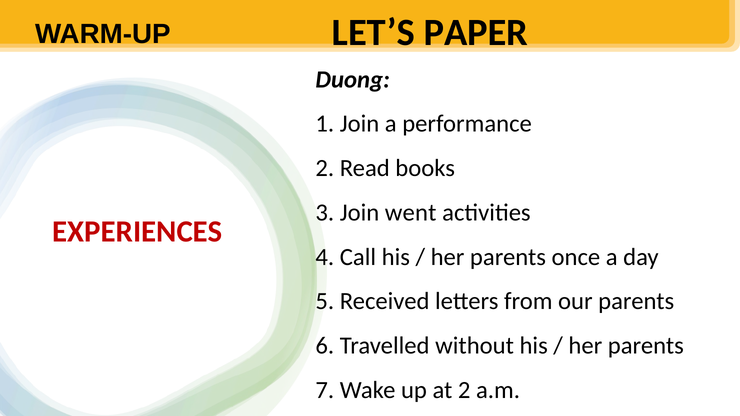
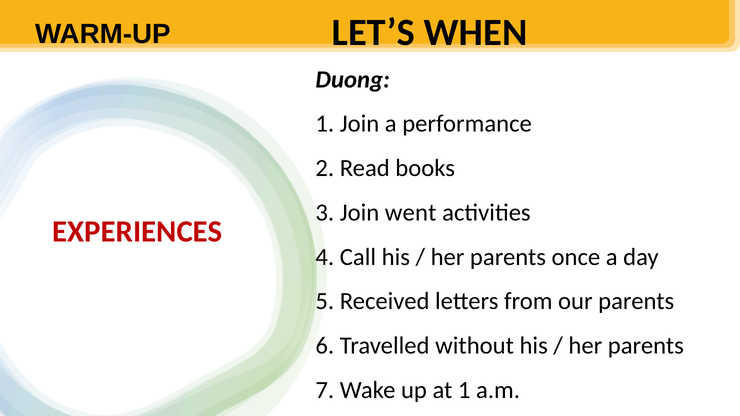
PAPER: PAPER -> WHEN (476, 32)
at 2: 2 -> 1 (464, 390)
